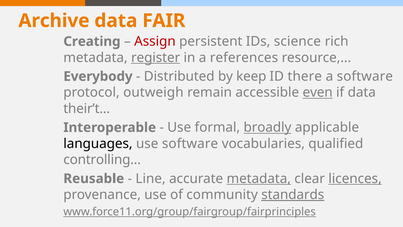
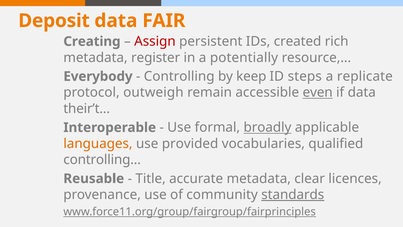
Archive: Archive -> Deposit (54, 21)
science: science -> created (298, 41)
register underline: present -> none (156, 58)
references: references -> potentially (244, 58)
Distributed: Distributed -> Controlling (179, 76)
there: there -> steps (305, 76)
a software: software -> replicate (365, 76)
languages colour: black -> orange (98, 143)
use software: software -> provided (190, 143)
Line: Line -> Title (151, 178)
metadata underline: present -> none (259, 178)
licences underline: present -> none (355, 178)
